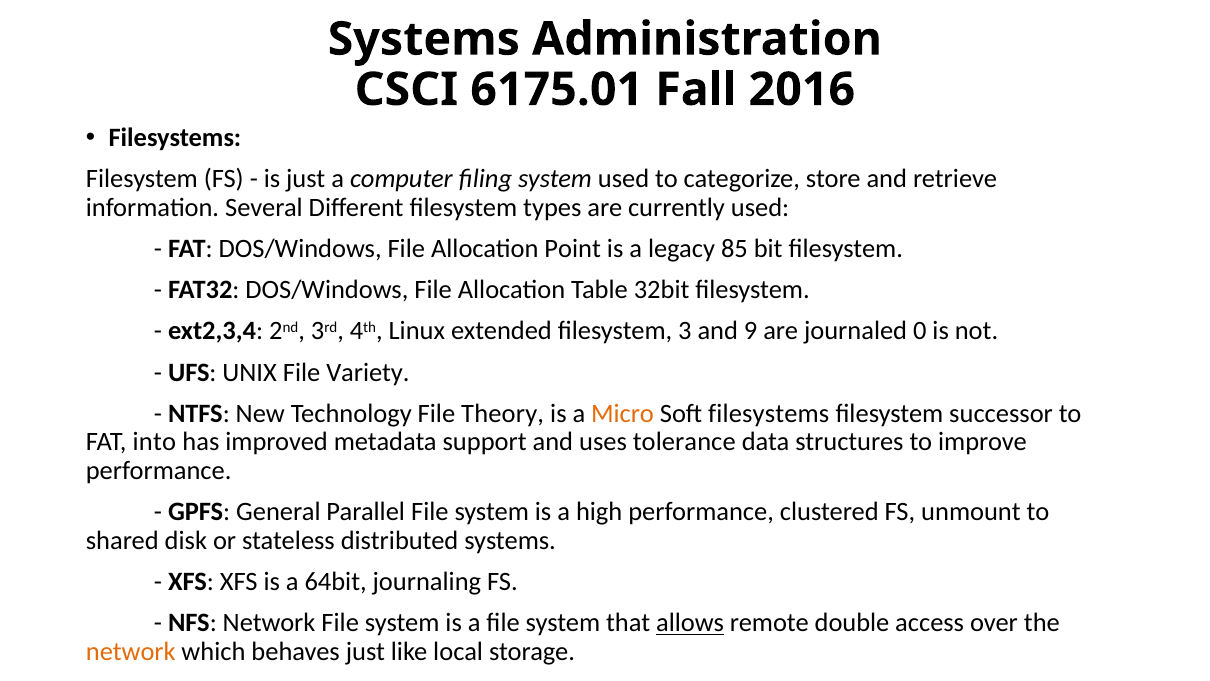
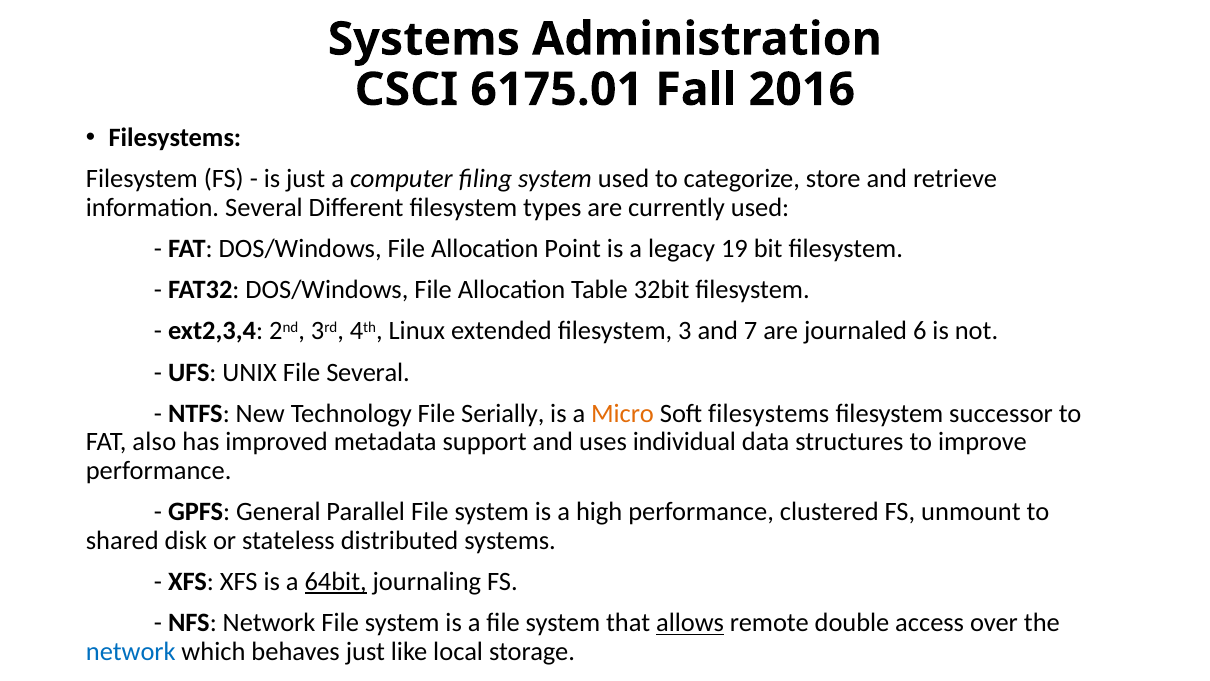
85: 85 -> 19 (734, 249)
9: 9 -> 7 (751, 331)
0: 0 -> 6 (920, 331)
File Variety: Variety -> Several (368, 372)
Theory: Theory -> Serially (503, 413)
into: into -> also (154, 442)
tolerance: tolerance -> individual (684, 442)
64bit underline: none -> present (336, 581)
network colour: orange -> blue (131, 651)
